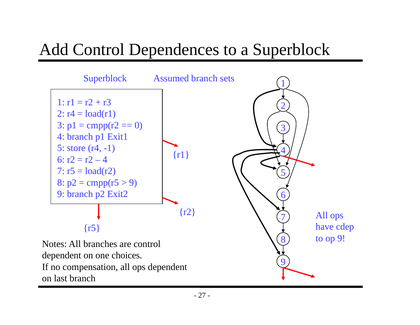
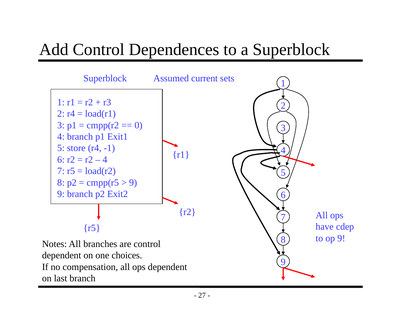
Assumed branch: branch -> current (204, 78)
